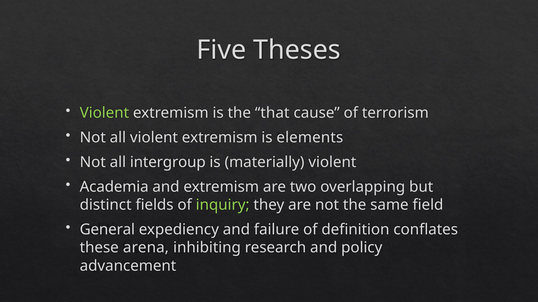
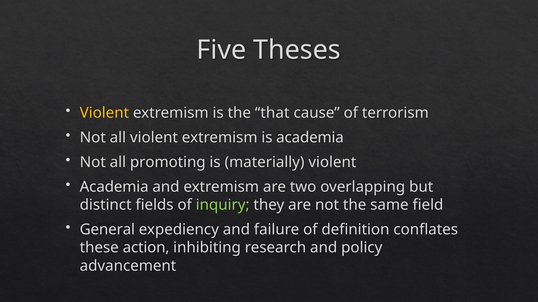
Violent colour: light green -> yellow (104, 113)
is elements: elements -> academia (310, 138)
intergroup: intergroup -> promoting (168, 162)
arena: arena -> action (146, 248)
